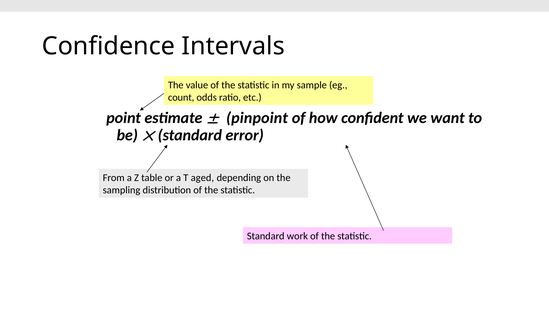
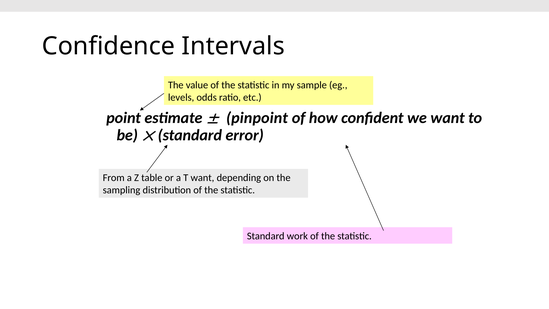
count: count -> levels (181, 97)
T aged: aged -> want (202, 178)
